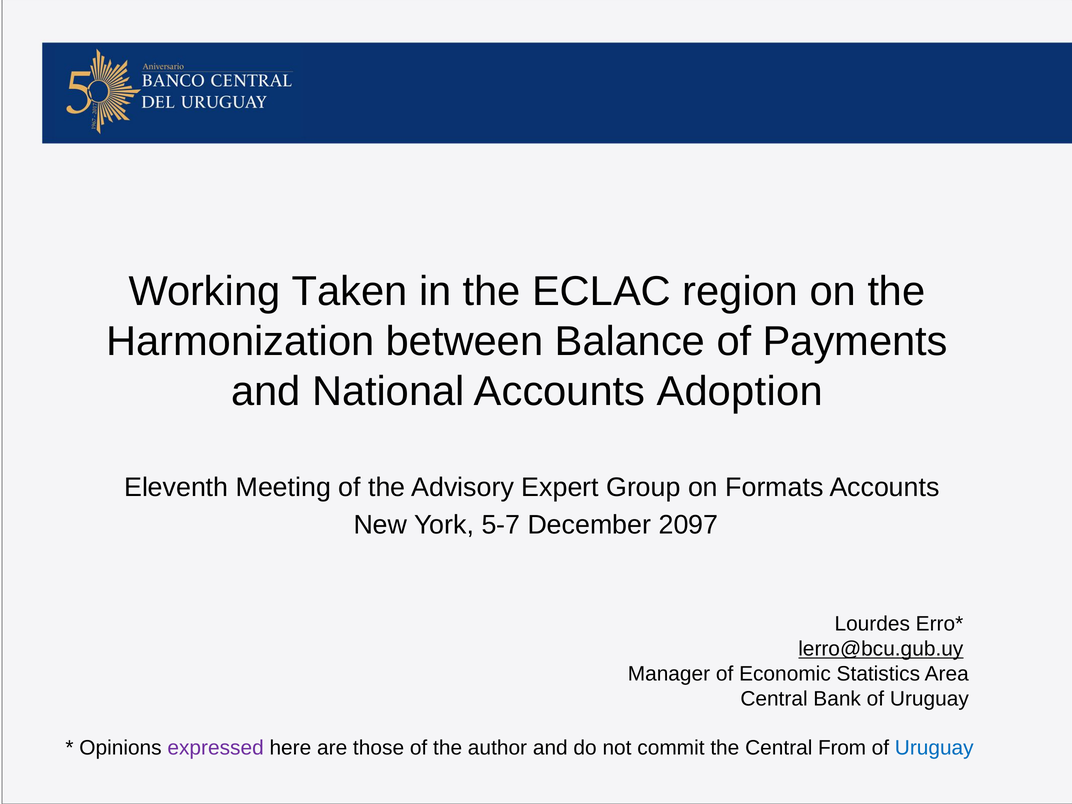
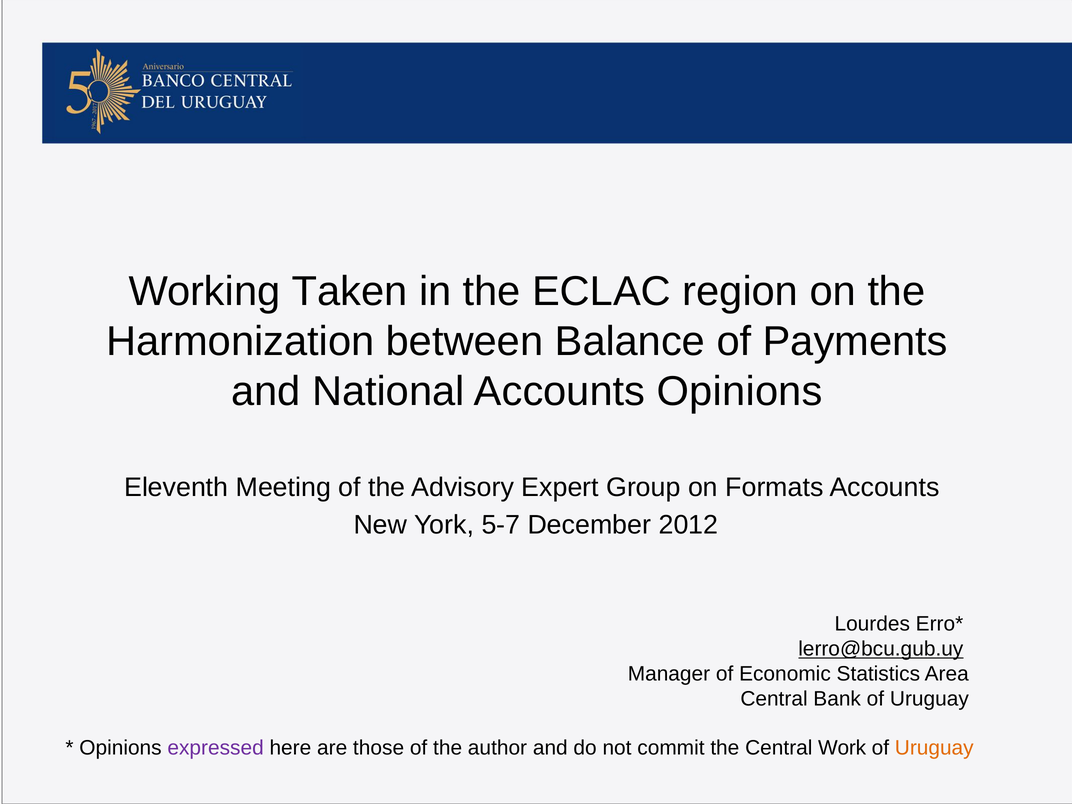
Accounts Adoption: Adoption -> Opinions (740, 392)
2097: 2097 -> 2012 (688, 525)
From: From -> Work (842, 748)
Uruguay colour: blue -> orange (934, 748)
